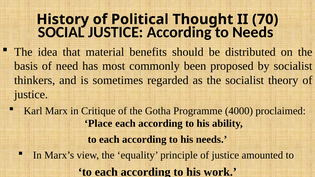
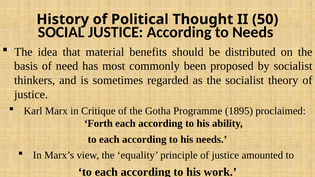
70: 70 -> 50 (265, 19)
4000: 4000 -> 1895 (239, 111)
Place: Place -> Forth (98, 124)
